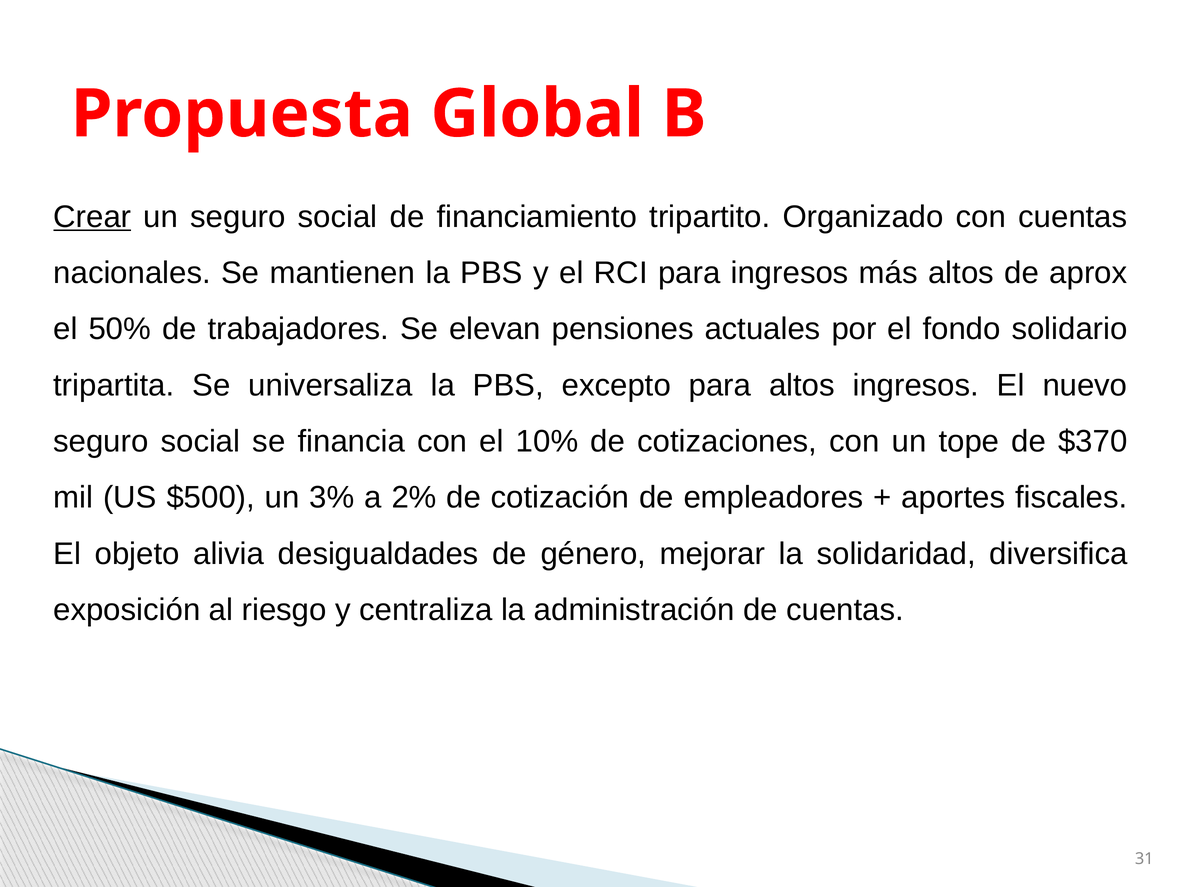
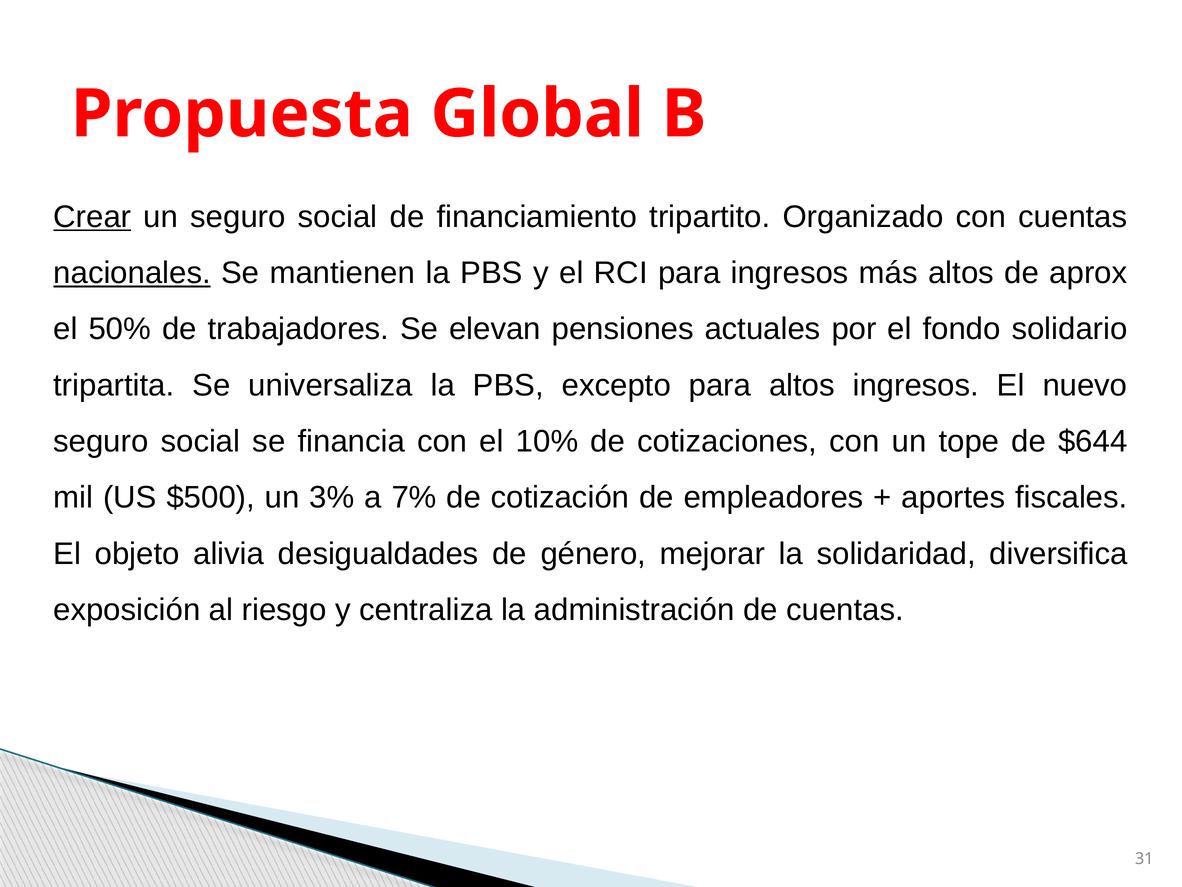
nacionales underline: none -> present (132, 273)
$370: $370 -> $644 (1093, 441)
2%: 2% -> 7% (414, 497)
